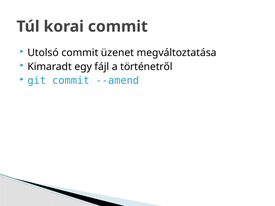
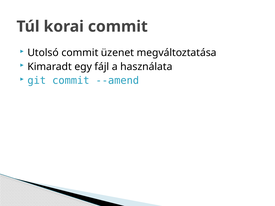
történetről: történetről -> használata (146, 67)
